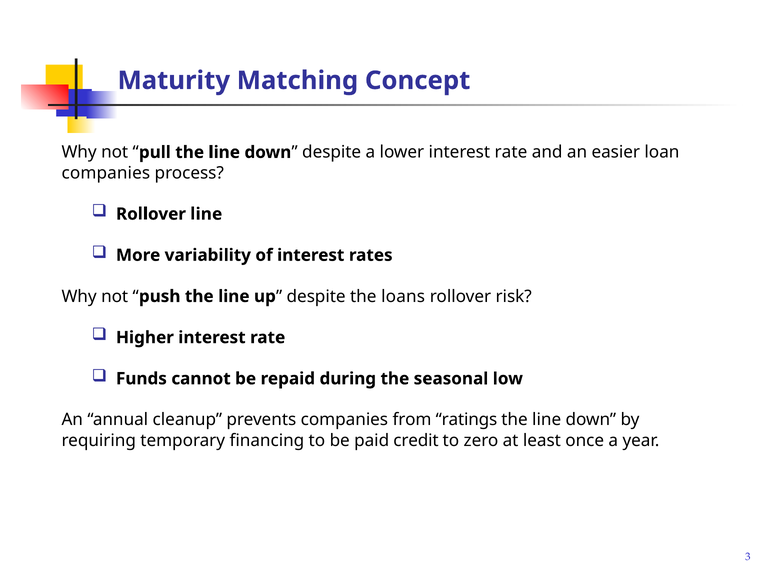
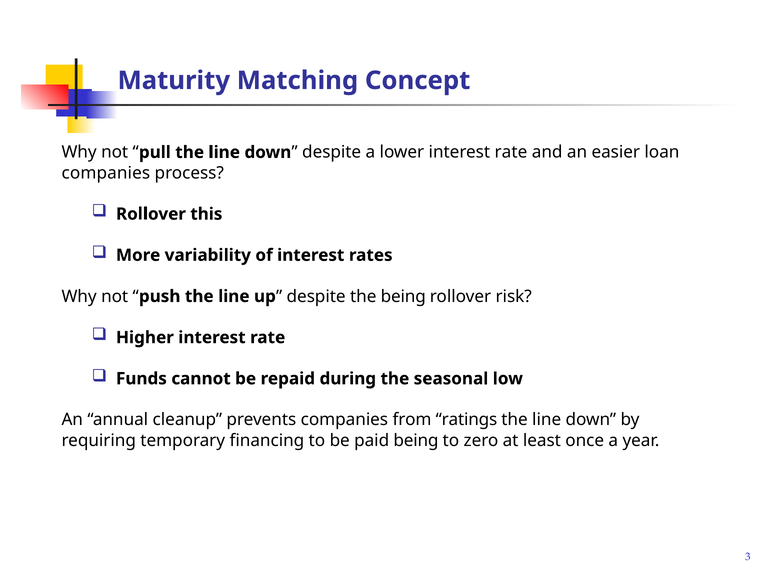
Rollover line: line -> this (206, 214)
the loans: loans -> being (403, 296)
paid credit: credit -> being (416, 440)
